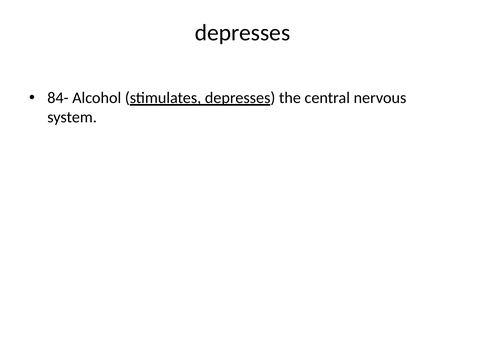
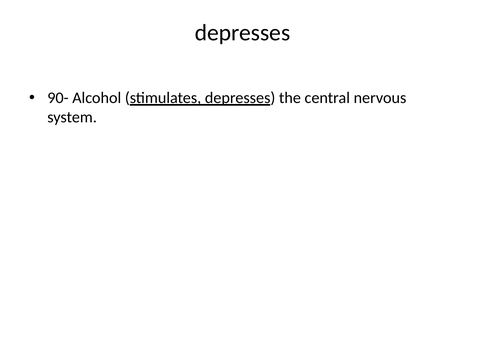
84-: 84- -> 90- (58, 98)
